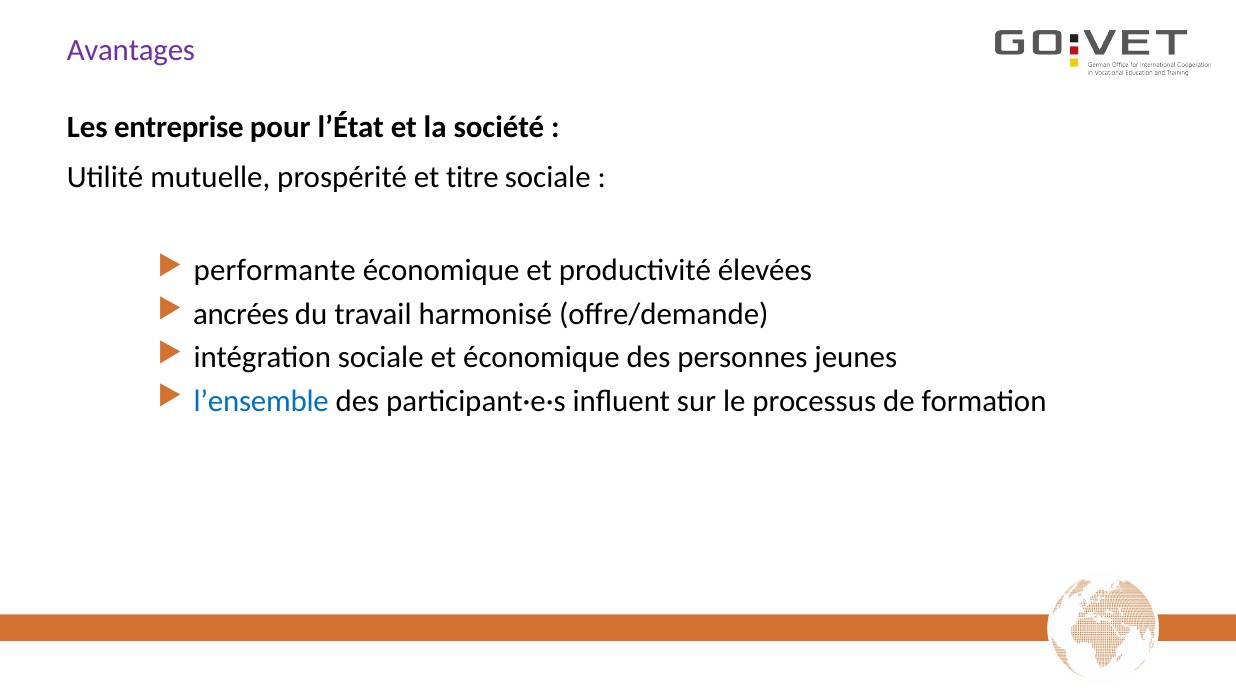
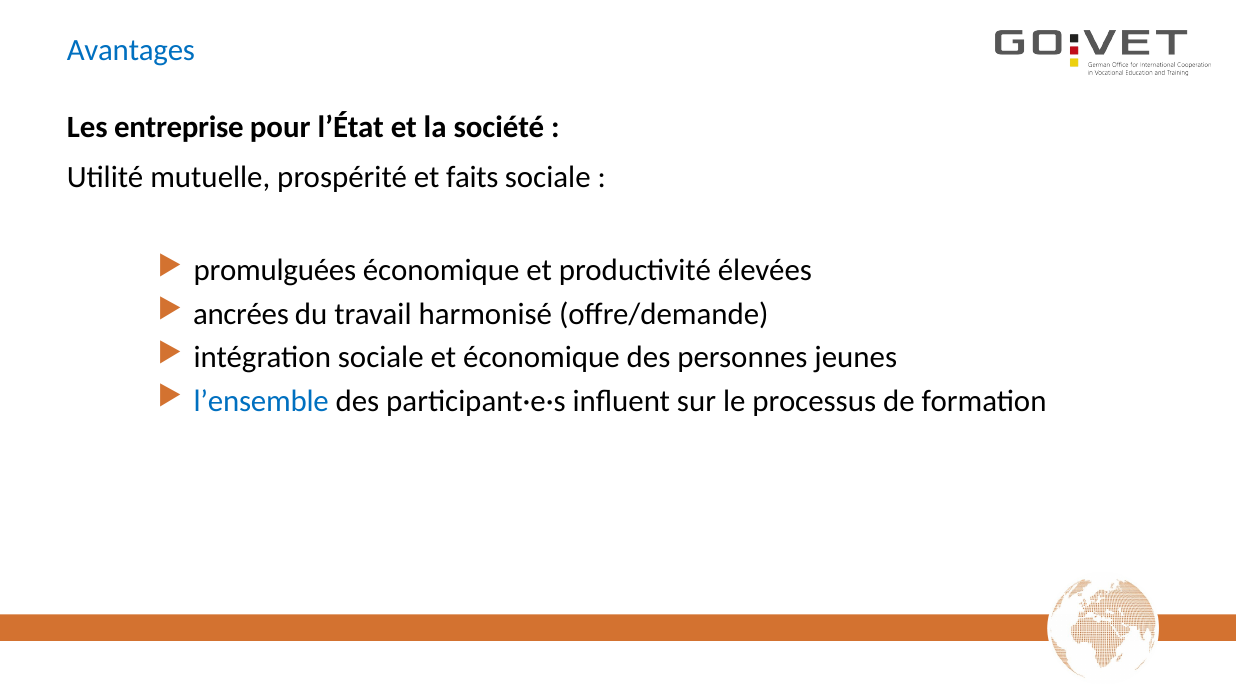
Avantages colour: purple -> blue (131, 51)
titre: titre -> faits (472, 177)
performante: performante -> promulguées (275, 271)
